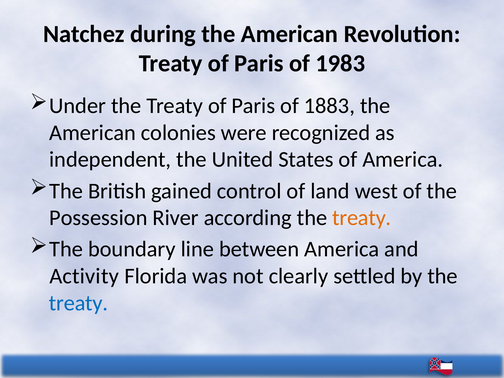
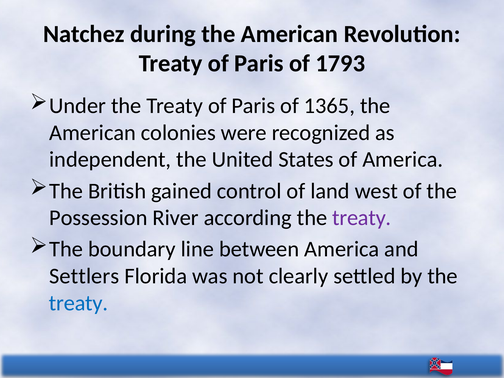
1983: 1983 -> 1793 (340, 63)
1883: 1883 -> 1365 (329, 106)
treaty colour: orange -> purple (362, 218)
Activity: Activity -> Settlers (84, 276)
